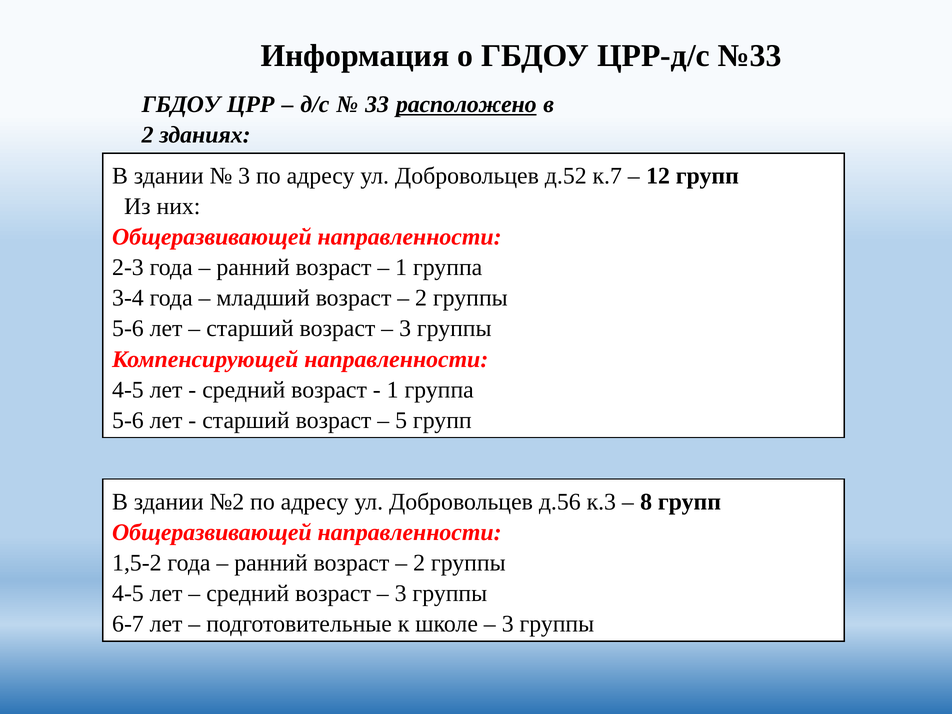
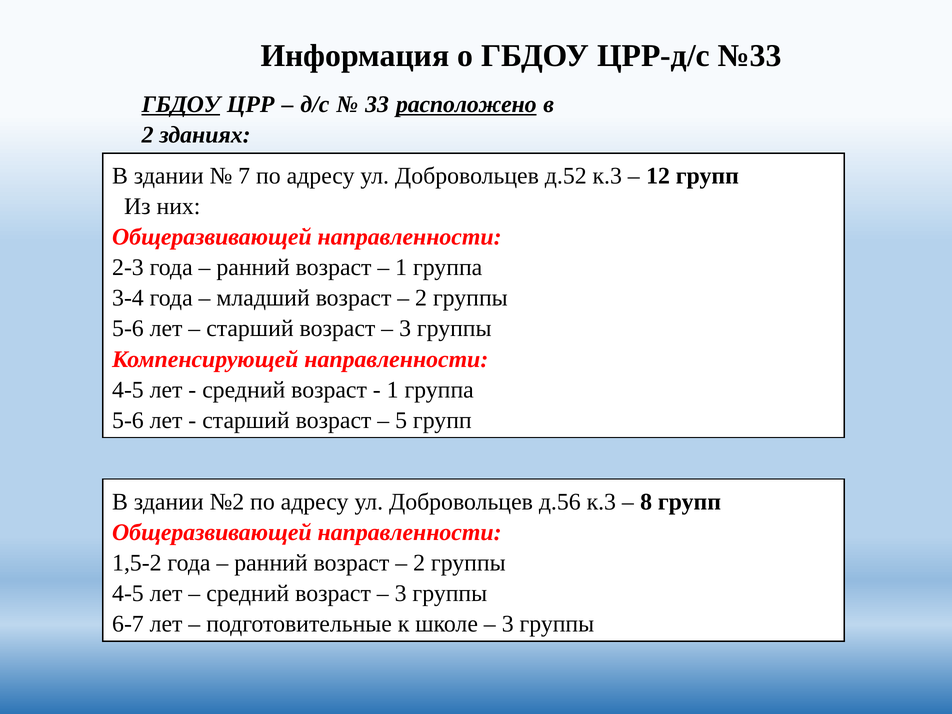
ГБДОУ underline: none -> present (181, 105)
3: 3 -> 7 (244, 176)
д.52 к.7: к.7 -> к.3 (607, 176)
